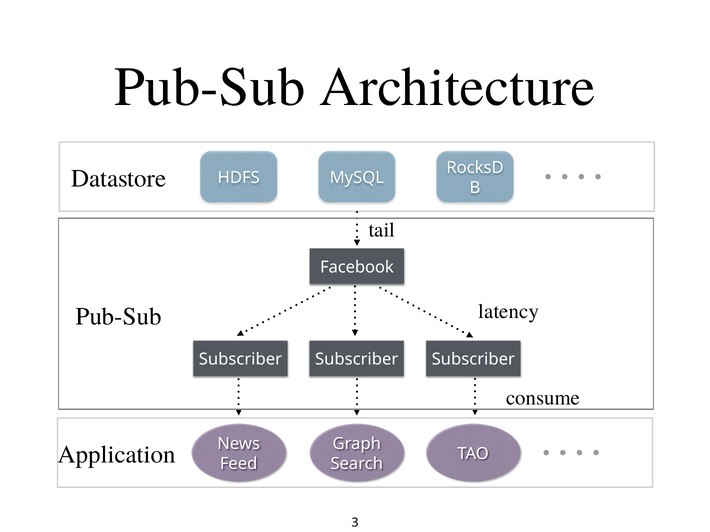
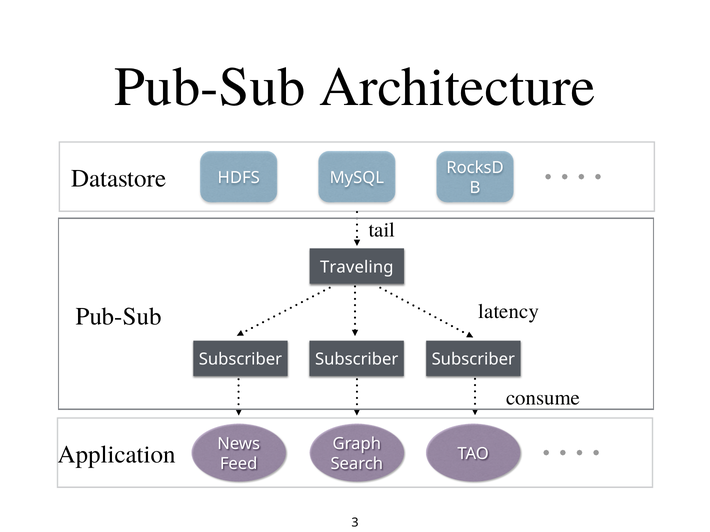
Facebook: Facebook -> Traveling (357, 267)
